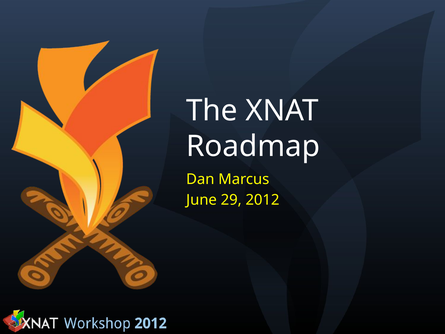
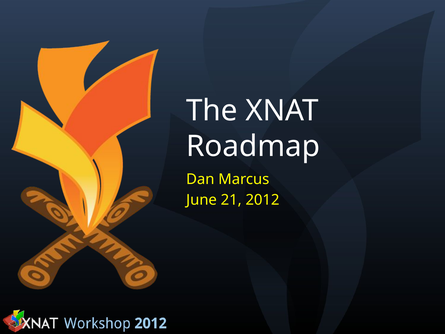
29: 29 -> 21 (231, 200)
